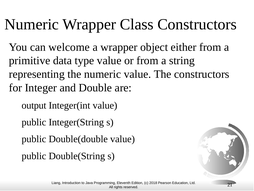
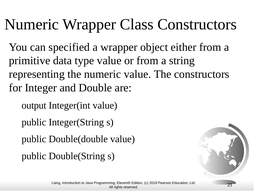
welcome: welcome -> specified (69, 47)
